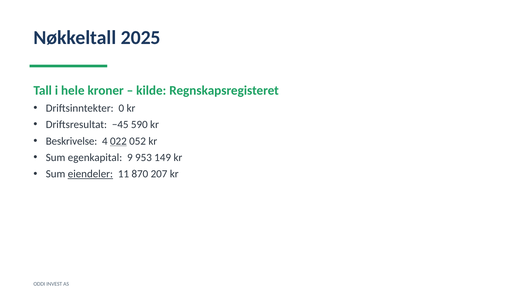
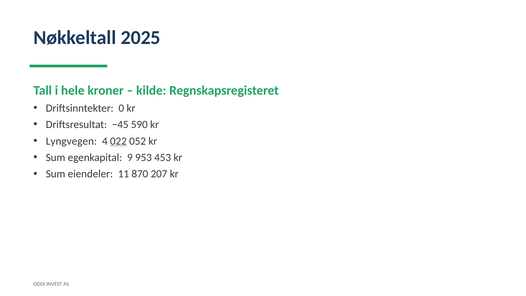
Beskrivelse: Beskrivelse -> Lyngvegen (71, 141)
149: 149 -> 453 (163, 158)
eiendeler underline: present -> none (90, 174)
